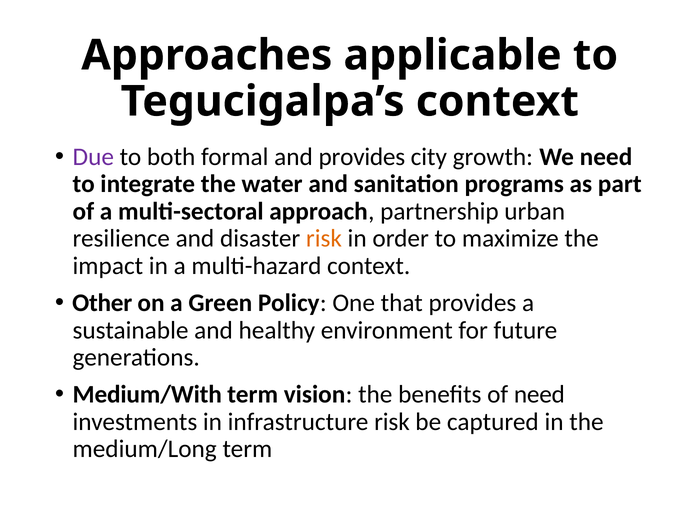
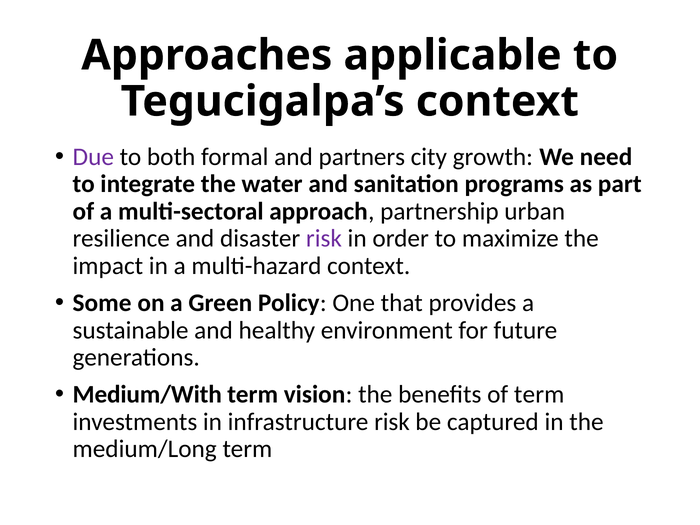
and provides: provides -> partners (362, 157)
risk colour: orange -> purple (324, 239)
Other: Other -> Some (102, 303)
of need: need -> term (539, 394)
